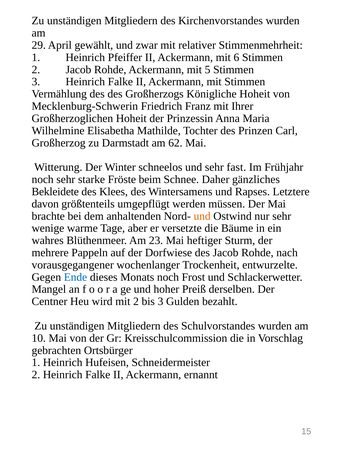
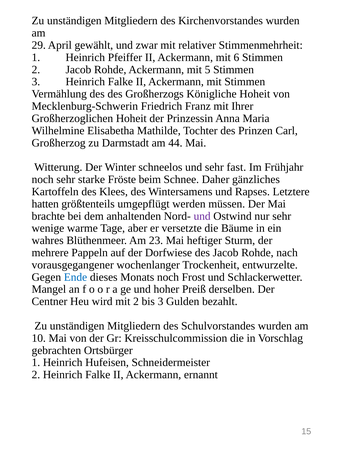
62: 62 -> 44 (175, 143)
Bekleidete: Bekleidete -> Kartoffeln (55, 192)
davon: davon -> hatten (45, 204)
und colour: orange -> purple (202, 216)
